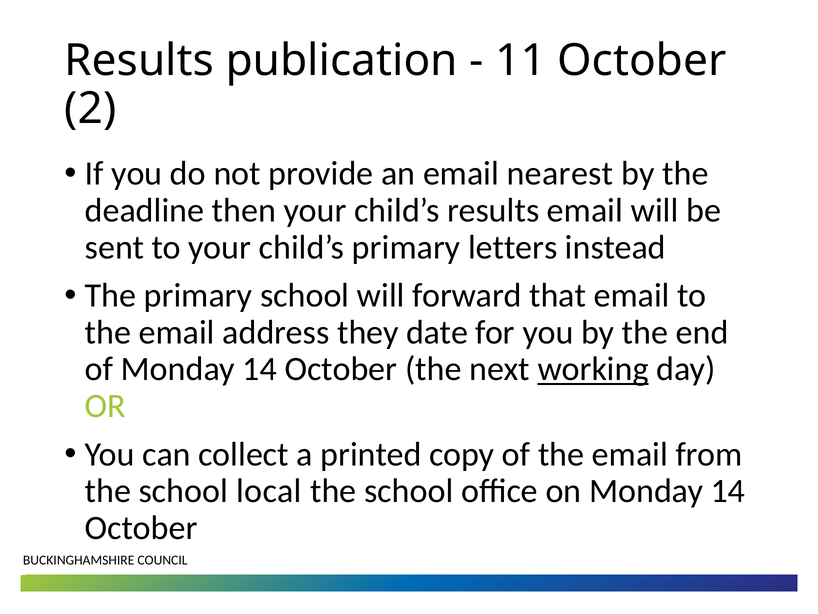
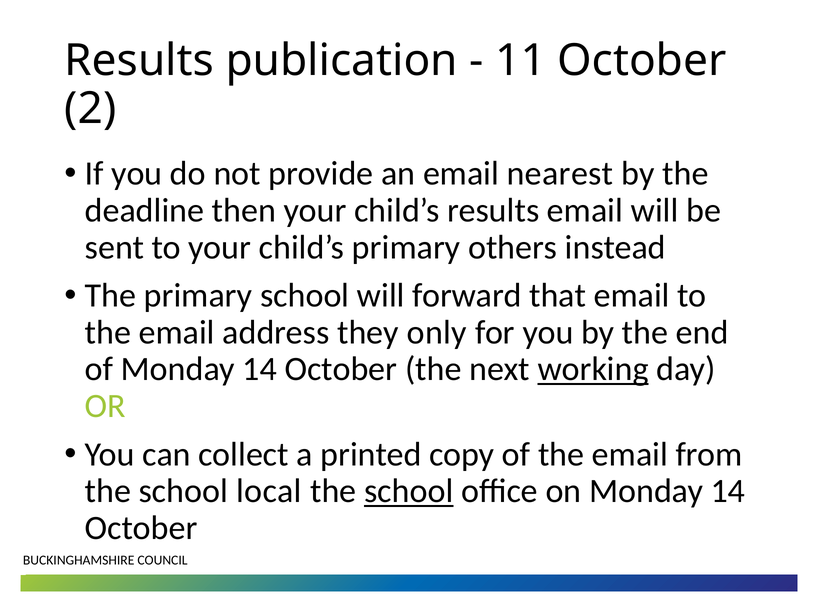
letters: letters -> others (513, 247)
date: date -> only (437, 332)
school underline: none -> present (409, 491)
